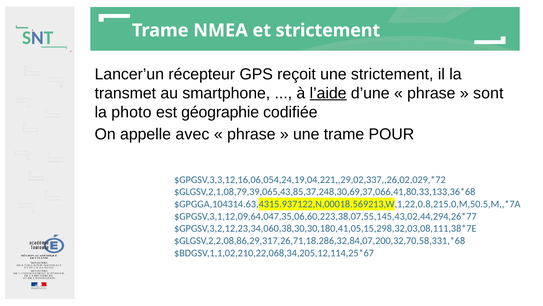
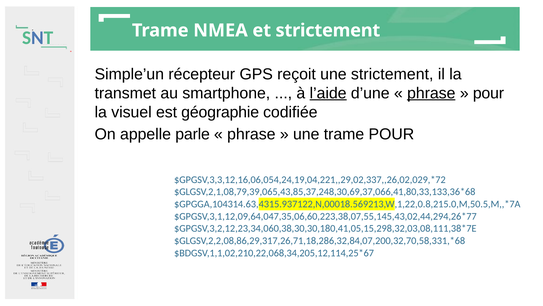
Lancer’un: Lancer’un -> Simple’un (129, 74)
phrase underline: none -> present (431, 93)
sont: sont -> pour (488, 93)
photo: photo -> visuel (131, 112)
avec: avec -> parle (193, 134)
